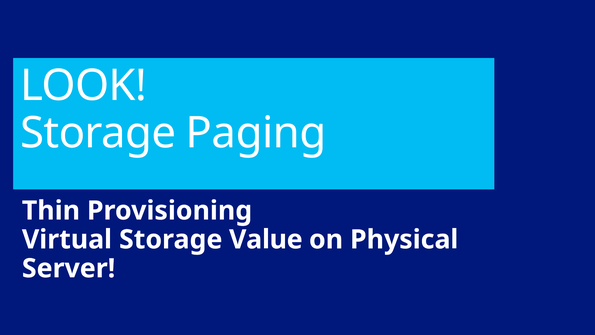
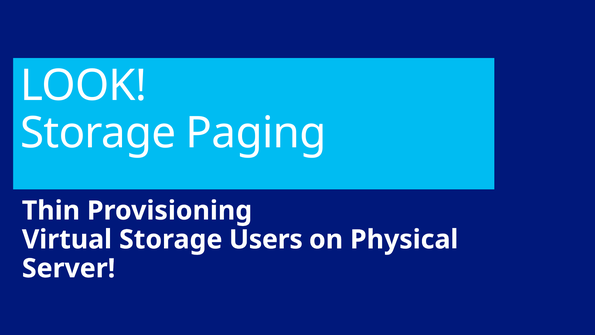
Value: Value -> Users (266, 239)
